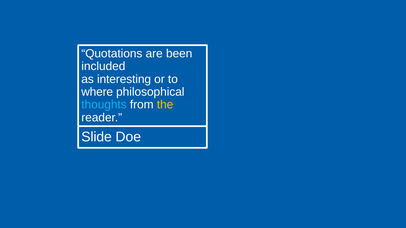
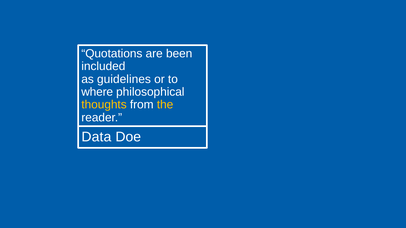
interesting: interesting -> guidelines (124, 79)
thoughts colour: light blue -> yellow (104, 105)
Slide: Slide -> Data (96, 137)
